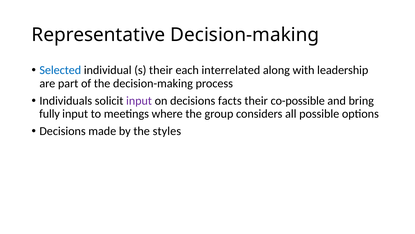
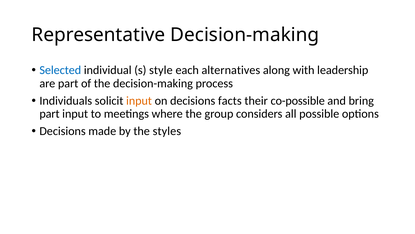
s their: their -> style (161, 70)
interrelated: interrelated -> alternatives (231, 70)
input colour: purple -> orange (139, 101)
fully: fully -> part (49, 114)
